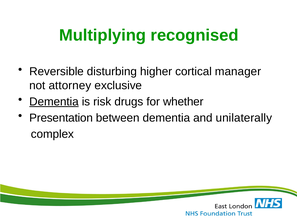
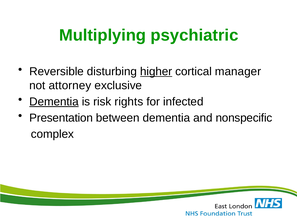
recognised: recognised -> psychiatric (194, 35)
higher underline: none -> present (156, 71)
drugs: drugs -> rights (129, 102)
whether: whether -> infected (183, 102)
unilaterally: unilaterally -> nonspecific (244, 118)
